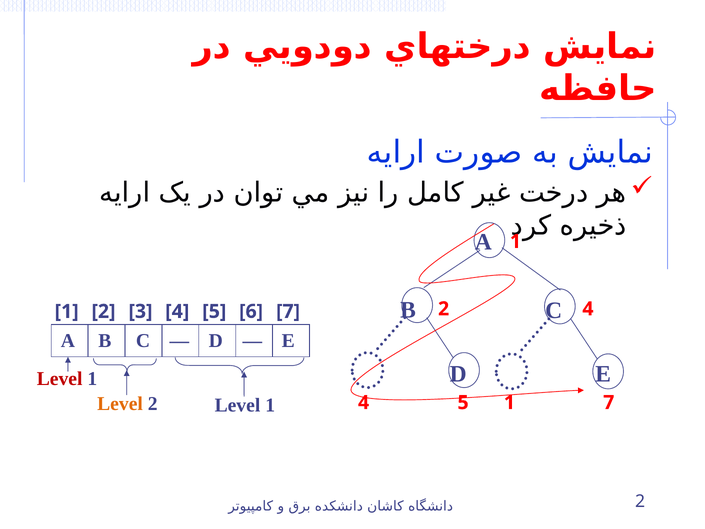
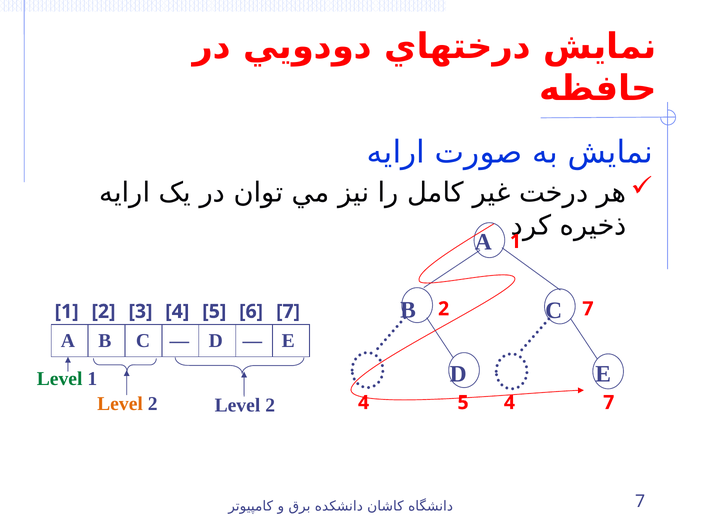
2 4: 4 -> 7 (588, 309)
Level colour: red -> green (60, 379)
2 Level 1: 1 -> 2 (270, 405)
5 1: 1 -> 4 (509, 402)
2: 2 -> 7 (640, 501)
